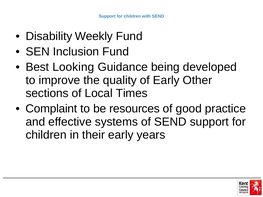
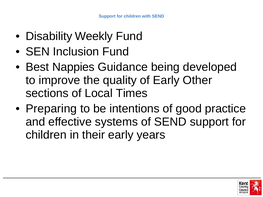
Looking: Looking -> Nappies (73, 67)
Complaint: Complaint -> Preparing (51, 109)
resources: resources -> intentions (134, 109)
